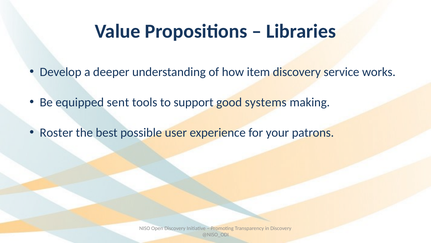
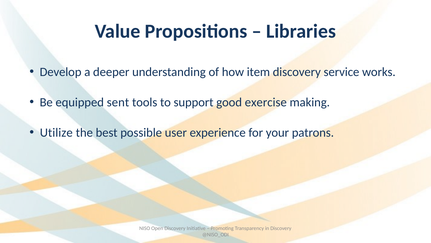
systems: systems -> exercise (266, 102)
Roster: Roster -> Utilize (56, 132)
